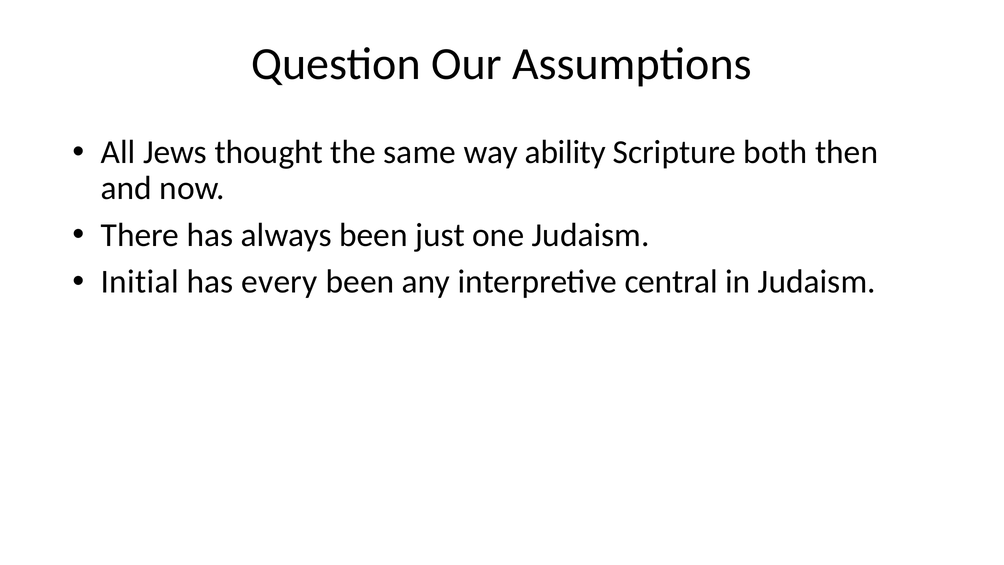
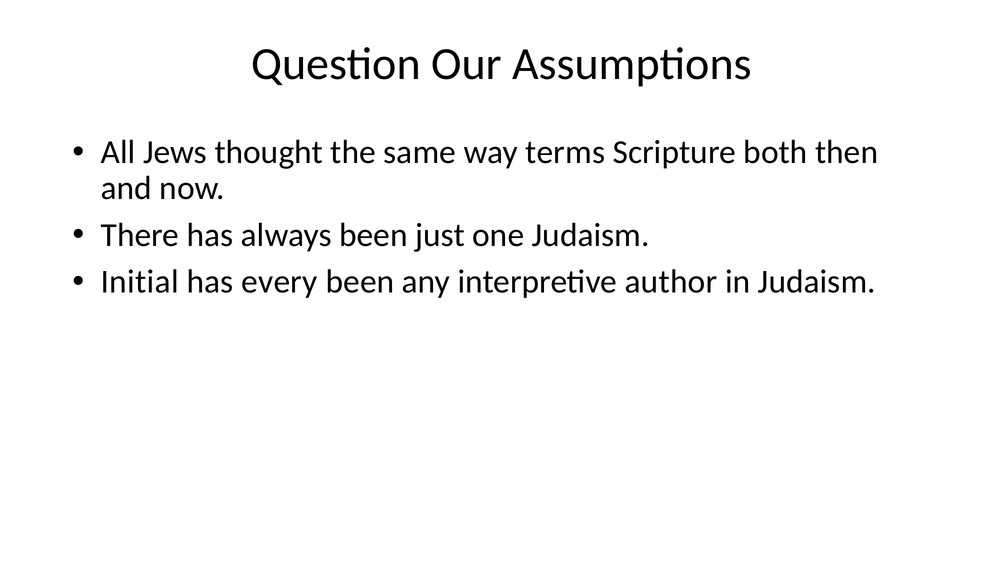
ability: ability -> terms (565, 152)
central: central -> author (671, 282)
